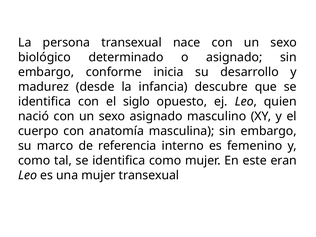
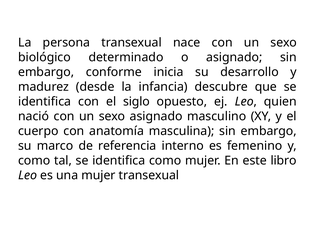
eran: eran -> libro (284, 161)
